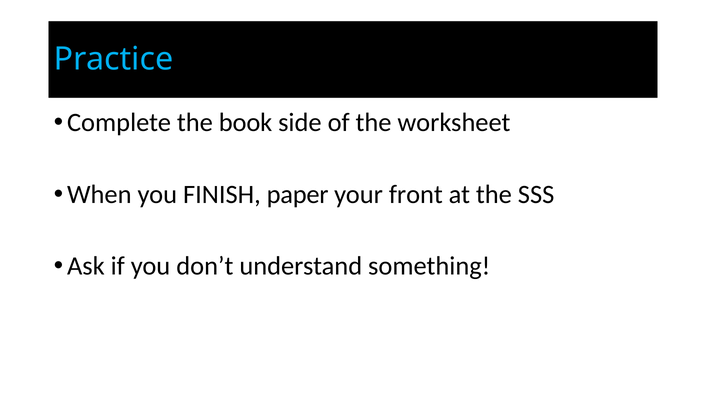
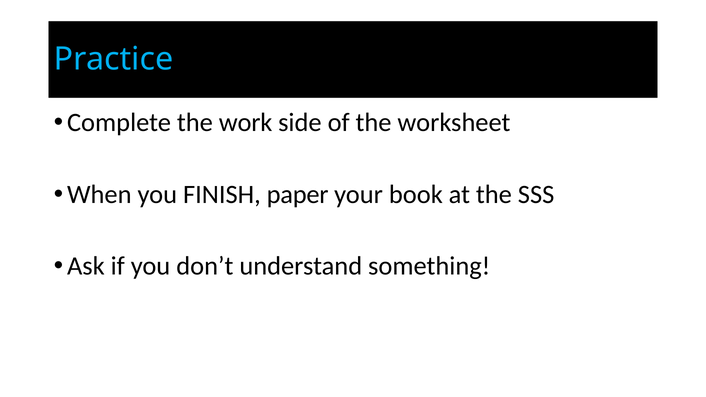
book: book -> work (246, 122)
front: front -> book (416, 194)
